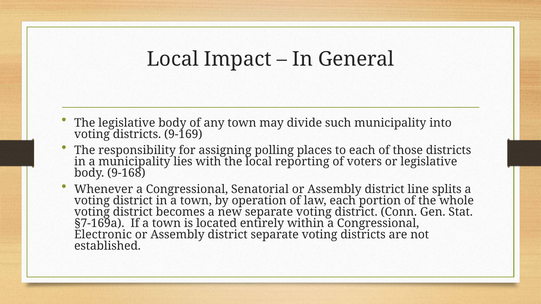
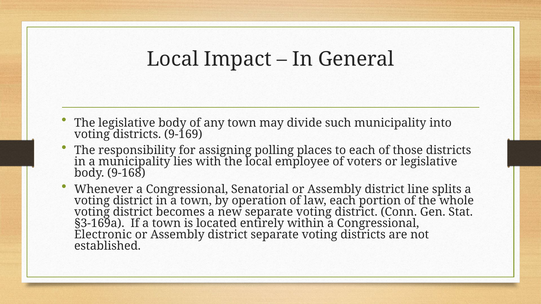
reporting: reporting -> employee (302, 162)
§7-169a: §7-169a -> §3-169a (99, 224)
